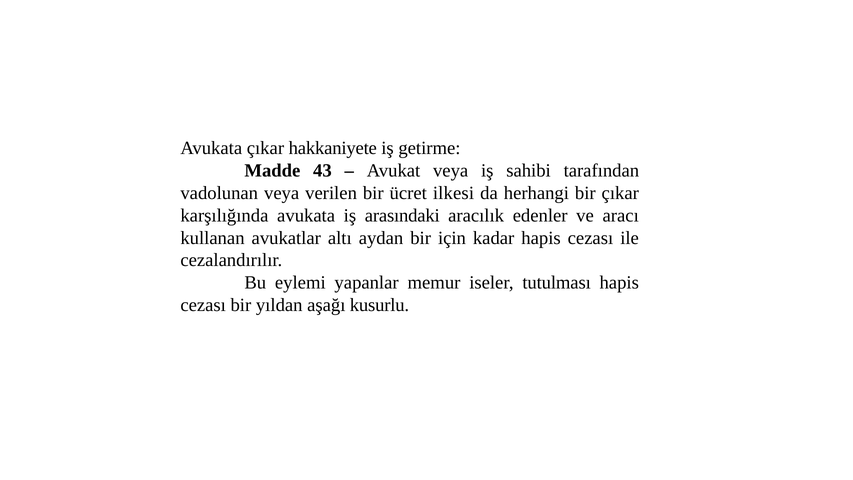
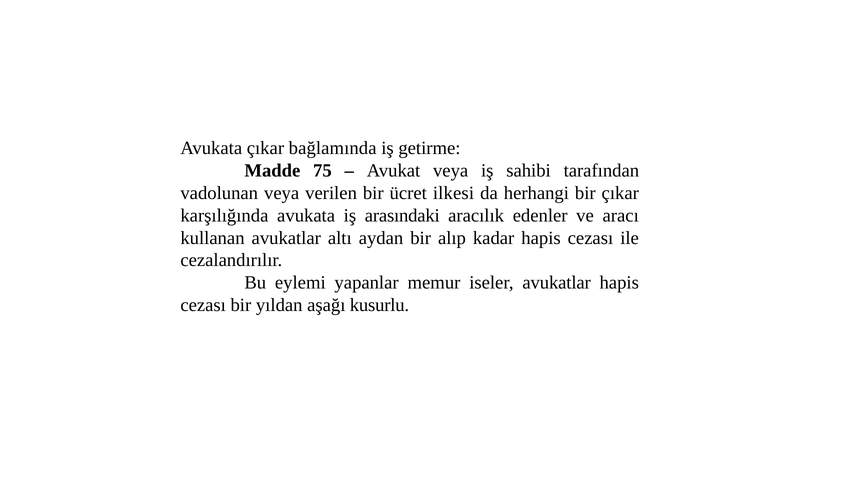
hakkaniyete: hakkaniyete -> bağlamında (333, 148)
43: 43 -> 75 (322, 171)
için: için -> alıp (452, 238)
iseler tutulması: tutulması -> avukatlar (557, 283)
